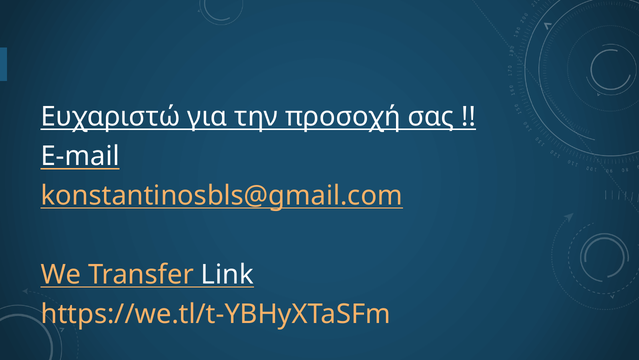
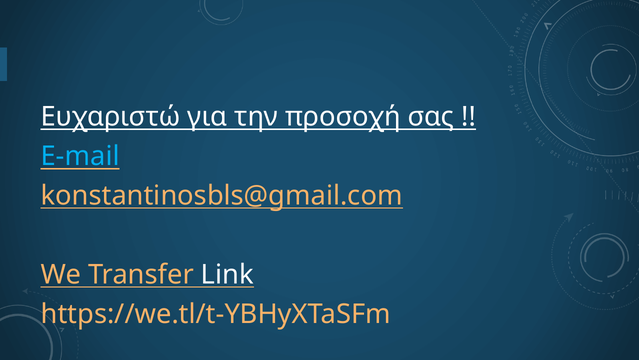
E-mail colour: white -> light blue (80, 156)
